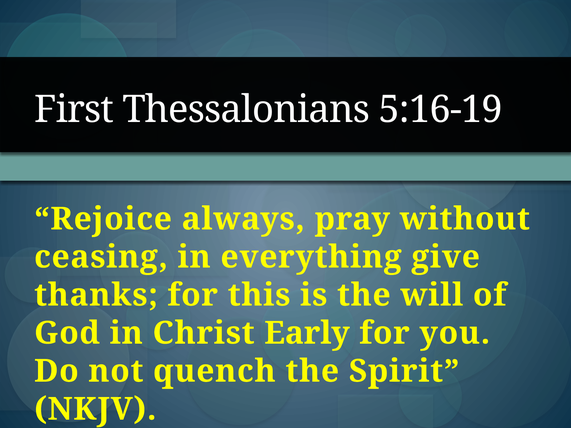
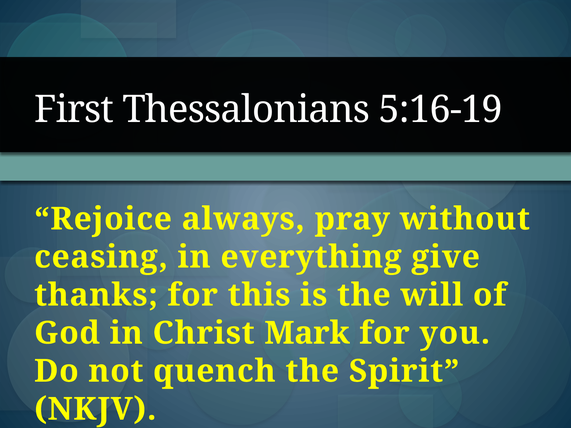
Early: Early -> Mark (307, 333)
